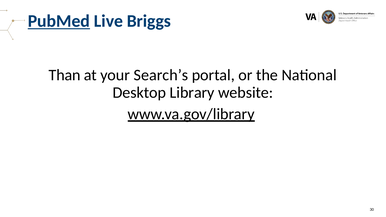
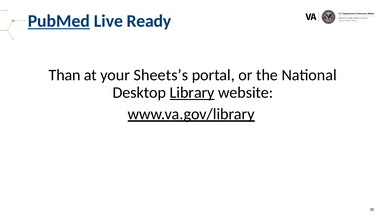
Briggs: Briggs -> Ready (149, 21)
Search’s: Search’s -> Sheets’s (161, 75)
Library underline: none -> present (192, 93)
